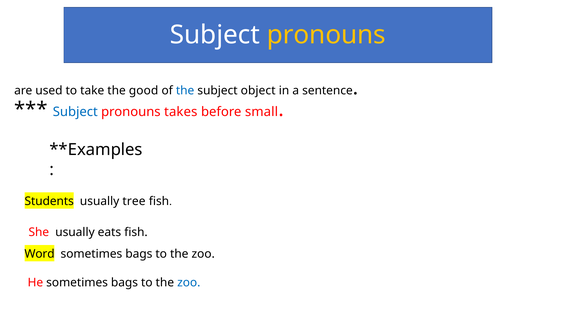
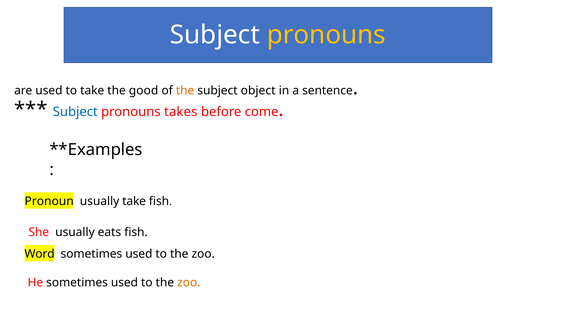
the colour: blue -> orange (185, 91)
small: small -> come (262, 112)
Students: Students -> Pronoun (49, 201)
usually tree: tree -> take (134, 201)
bags: bags -> used (139, 254)
He sometimes bags: bags -> used (124, 283)
zoo colour: blue -> orange (189, 283)
